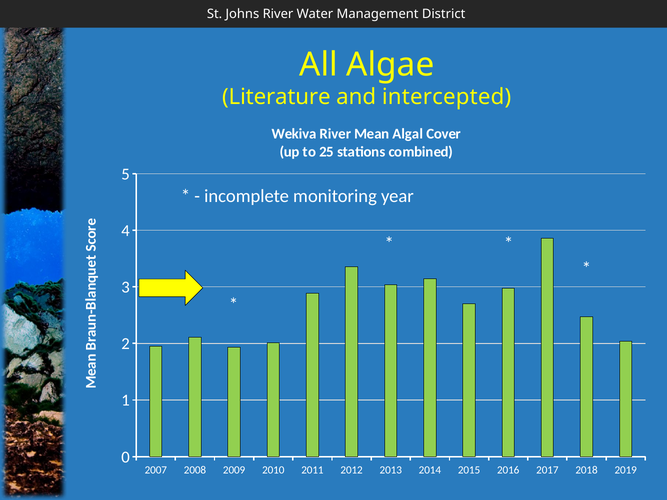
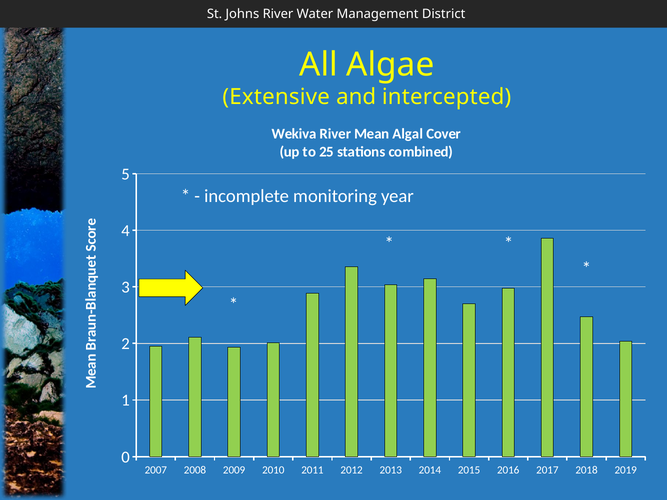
Literature: Literature -> Extensive (276, 97)
